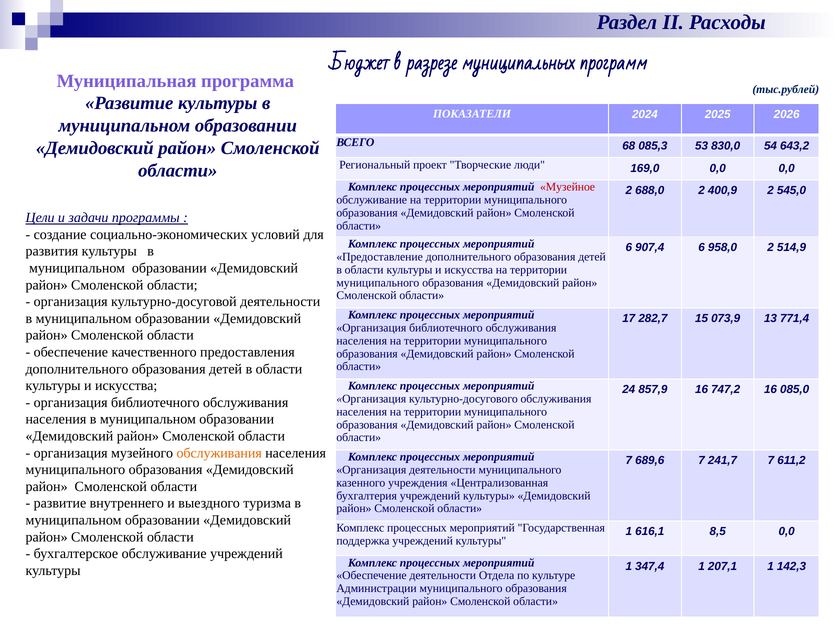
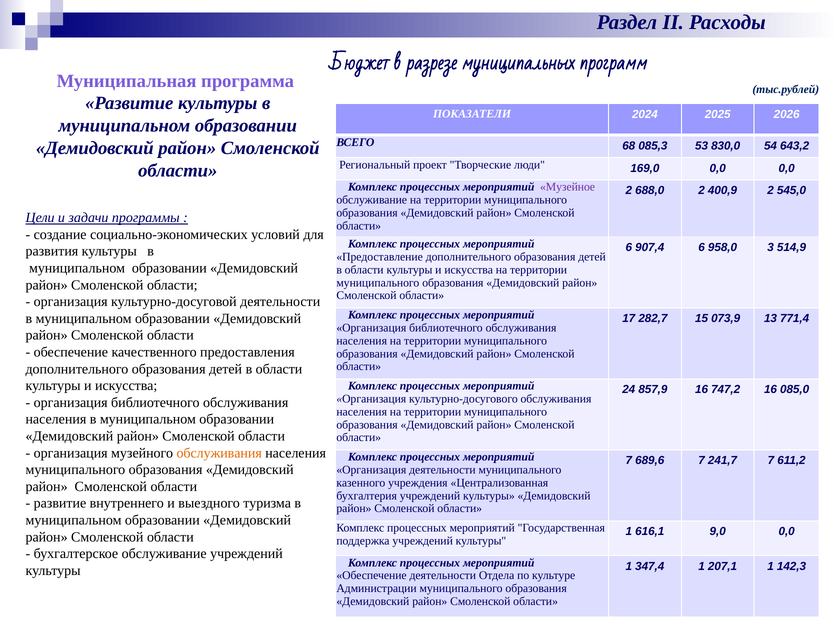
Музейное colour: red -> purple (568, 187)
958,0 2: 2 -> 3 (771, 248)
8,5: 8,5 -> 9,0 (718, 532)
